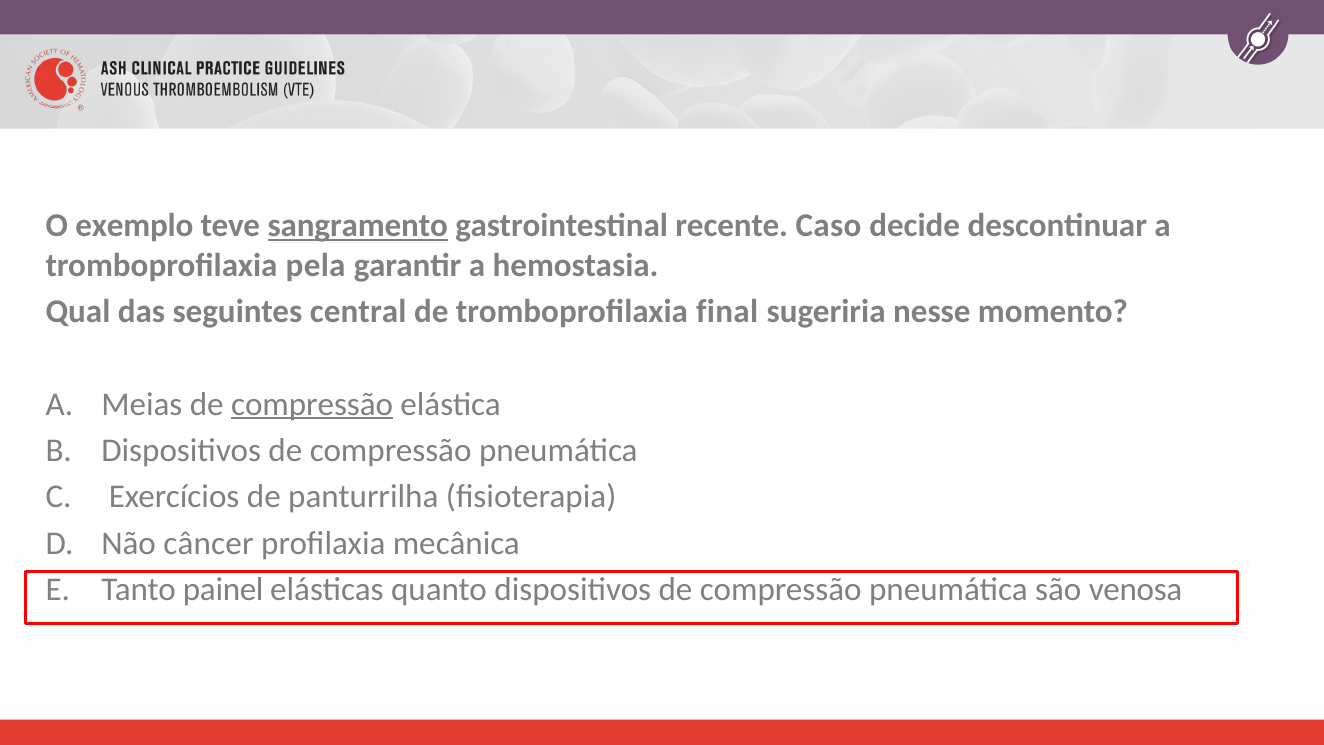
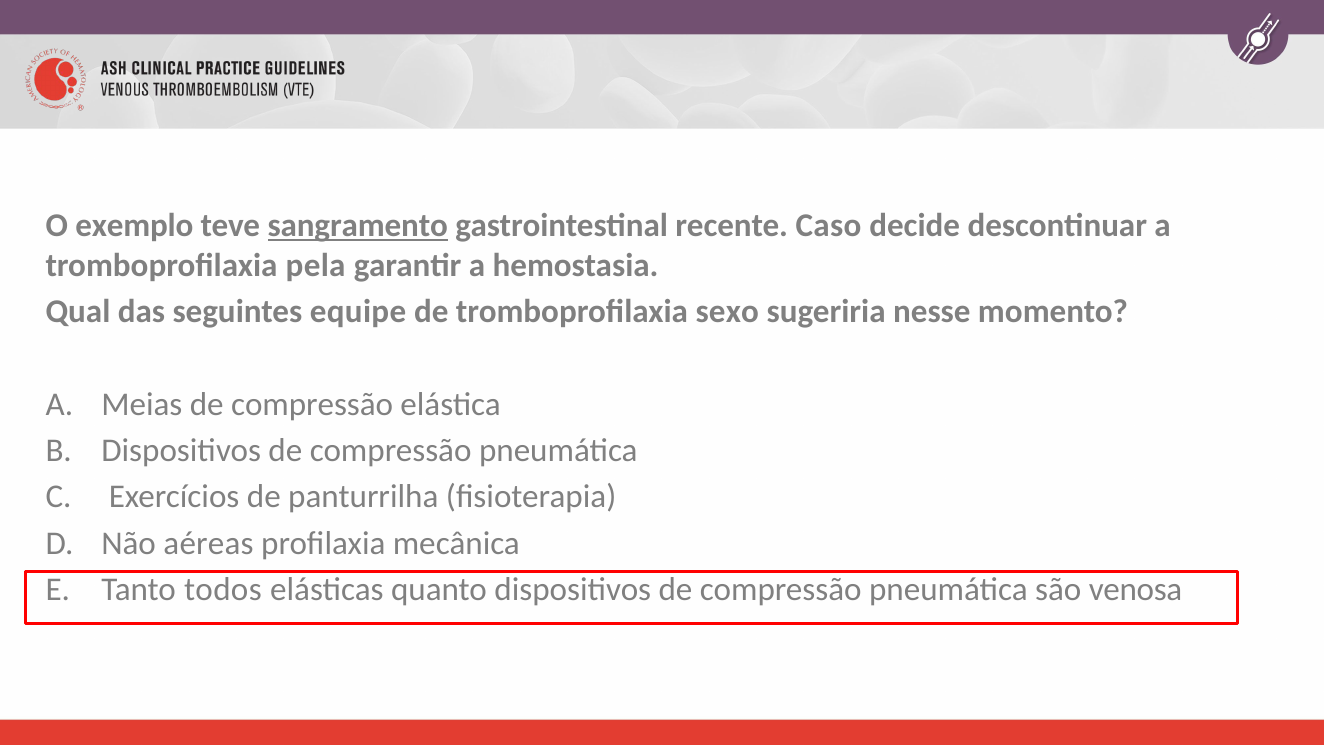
central: central -> equipe (358, 311)
final: final -> sexo (727, 311)
compressão underline: present -> none (312, 404)
câncer: câncer -> aéreas (208, 543)
painel: painel -> todos (223, 589)
